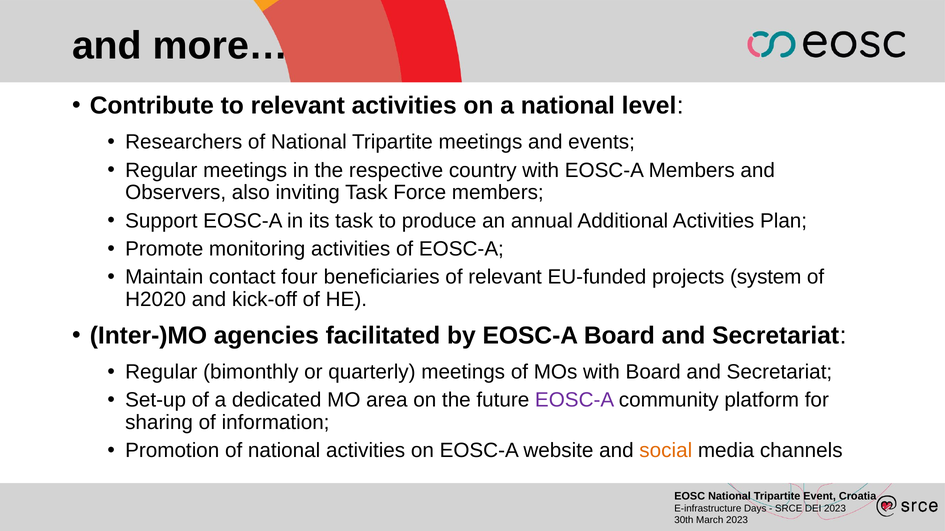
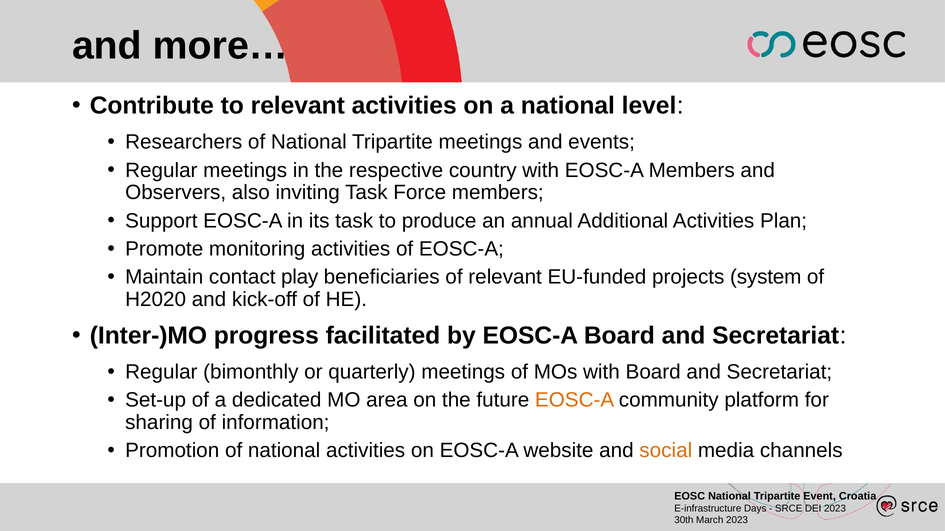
four: four -> play (300, 277)
agencies: agencies -> progress (266, 336)
EOSC-A colour: purple -> orange (575, 401)
